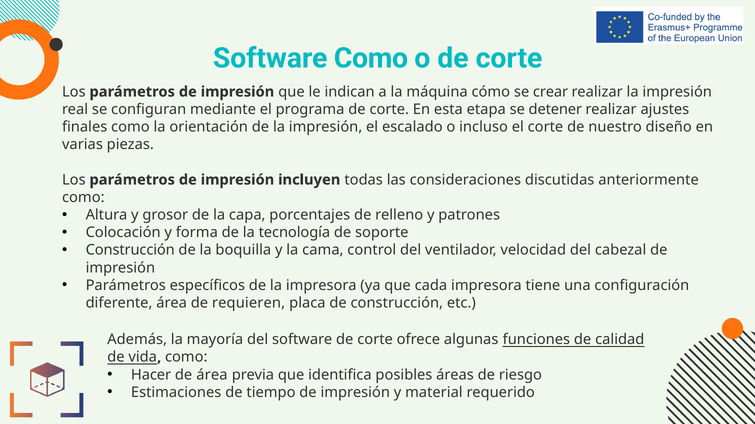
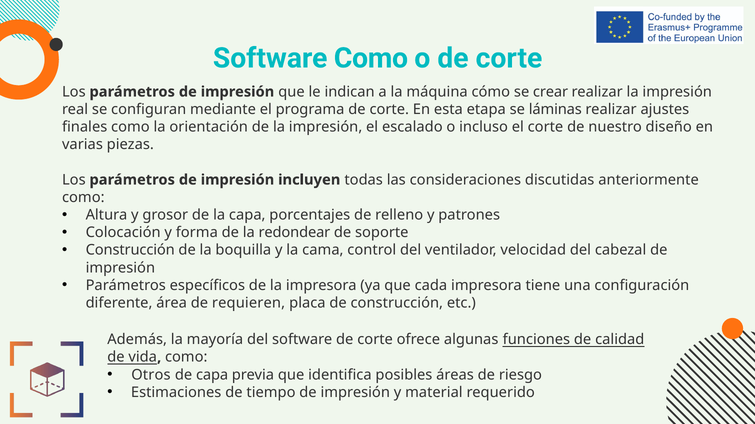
detener: detener -> láminas (555, 110)
tecnología: tecnología -> redondear (294, 233)
Hacer: Hacer -> Otros (151, 375)
de área: área -> capa (212, 375)
